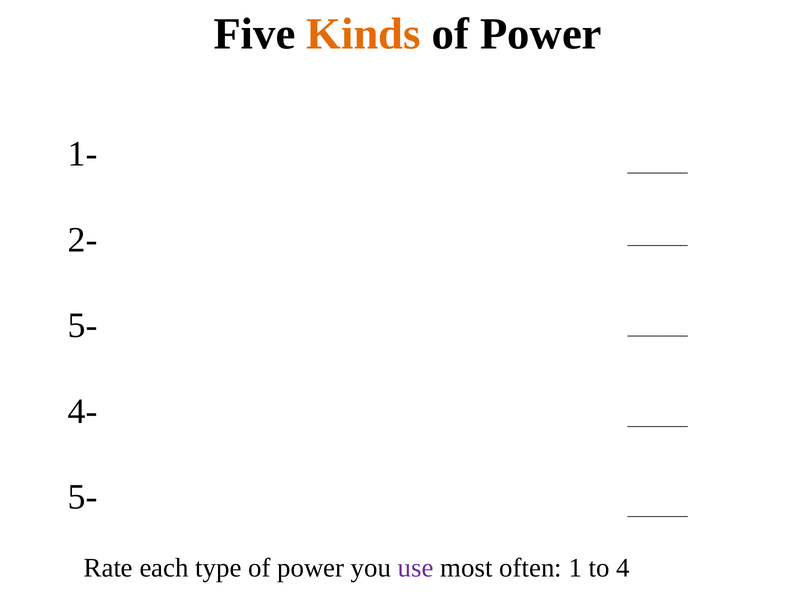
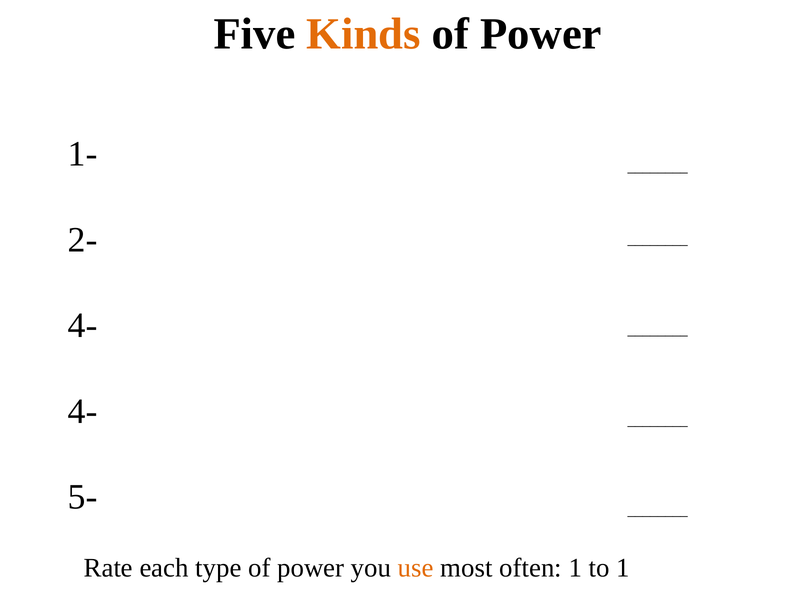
5-: 5- -> 4- (83, 326)
use colour: purple -> orange (416, 568)
to 4: 4 -> 1 (623, 568)
